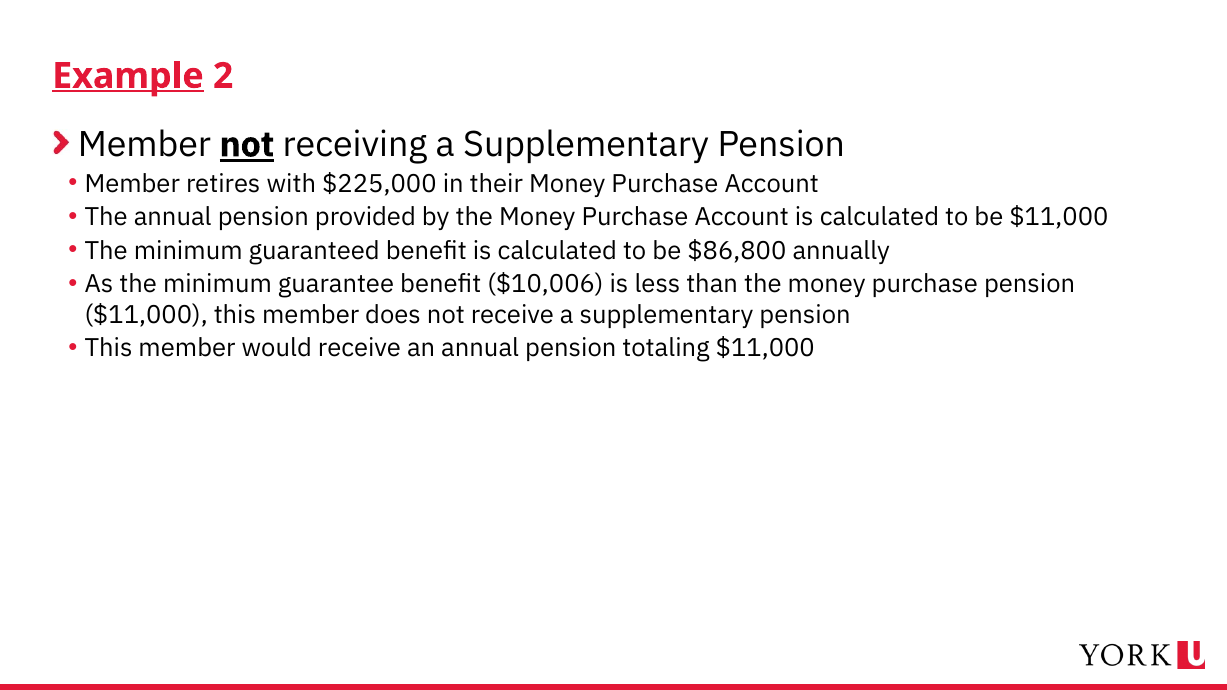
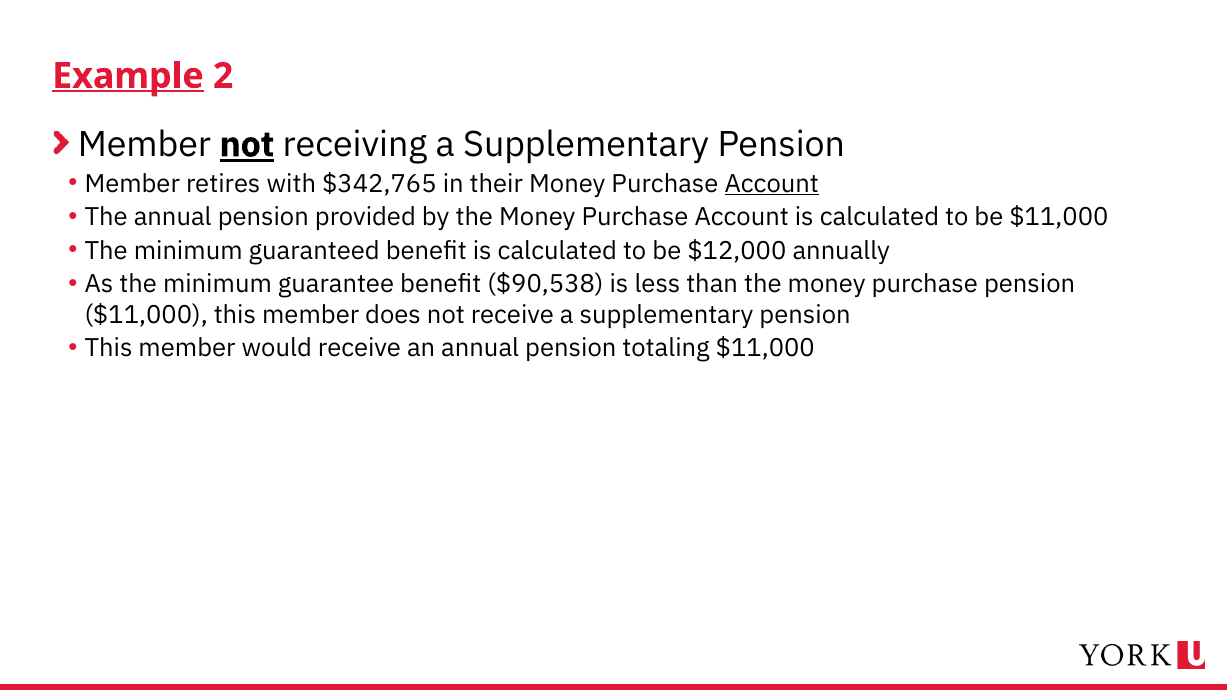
$225,000: $225,000 -> $342,765 (379, 184)
Account underline: none -> present (772, 184)
$86,800: $86,800 -> $12,000 (737, 251)
$10,006: $10,006 -> $90,538 (545, 284)
